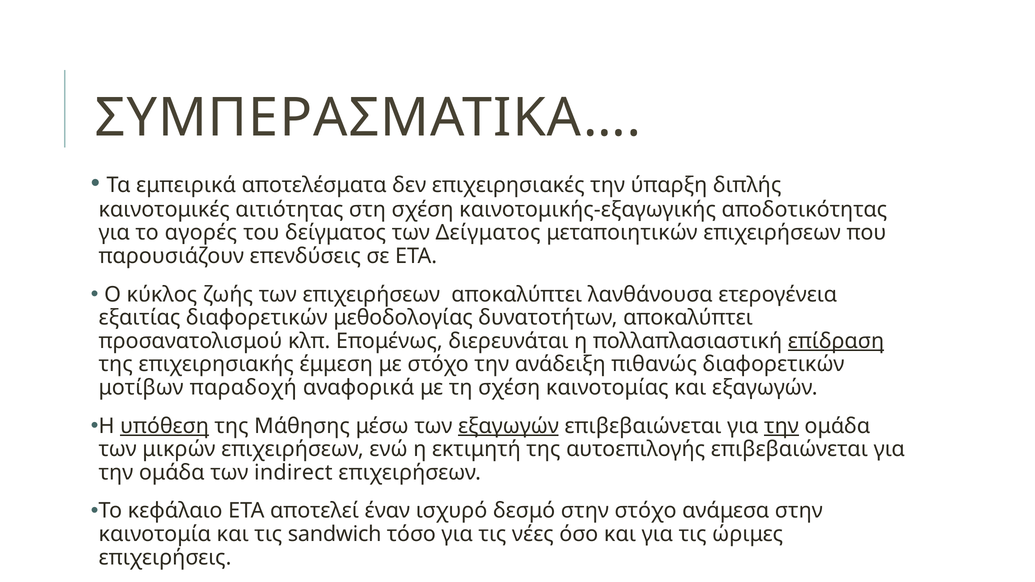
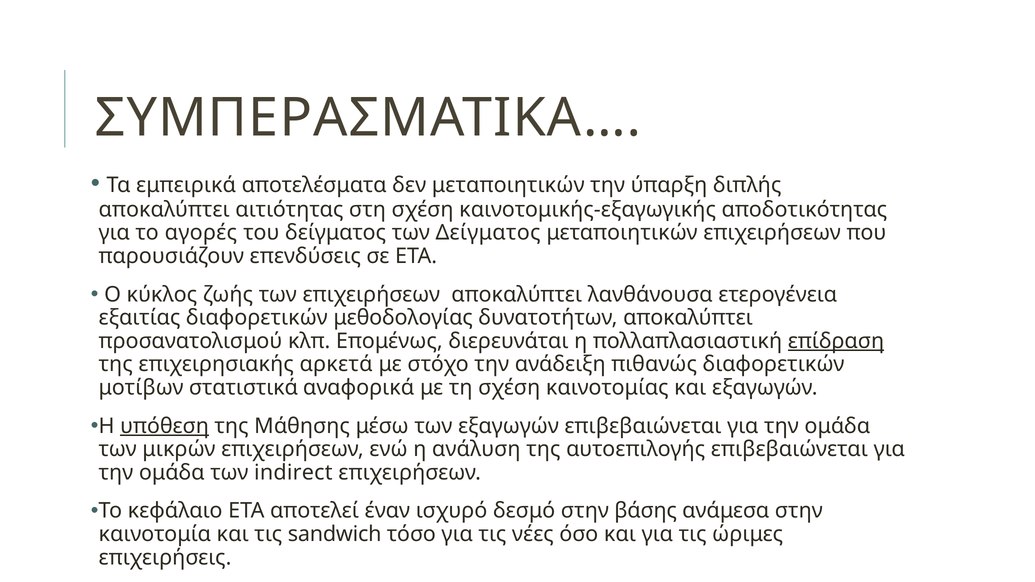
δεν επιχειρησιακές: επιχειρησιακές -> μεταποιητικών (508, 185)
καινοτομικές: καινοτομικές -> αποκαλύπτει (164, 210)
έμμεση: έμμεση -> αρκετά (336, 364)
παραδοχή: παραδοχή -> στατιστικά (243, 388)
εξαγωγών underline: present -> none (509, 426)
την underline: present -> none (781, 426)
εκτιμητή: εκτιμητή -> ανάλυση (476, 449)
στην στόχο: στόχο -> βάσης (646, 511)
